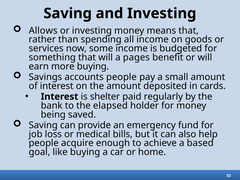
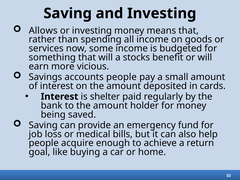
pages: pages -> stocks (136, 57)
more buying: buying -> vicious (93, 66)
to the elapsed: elapsed -> amount (110, 106)
based: based -> return (200, 143)
